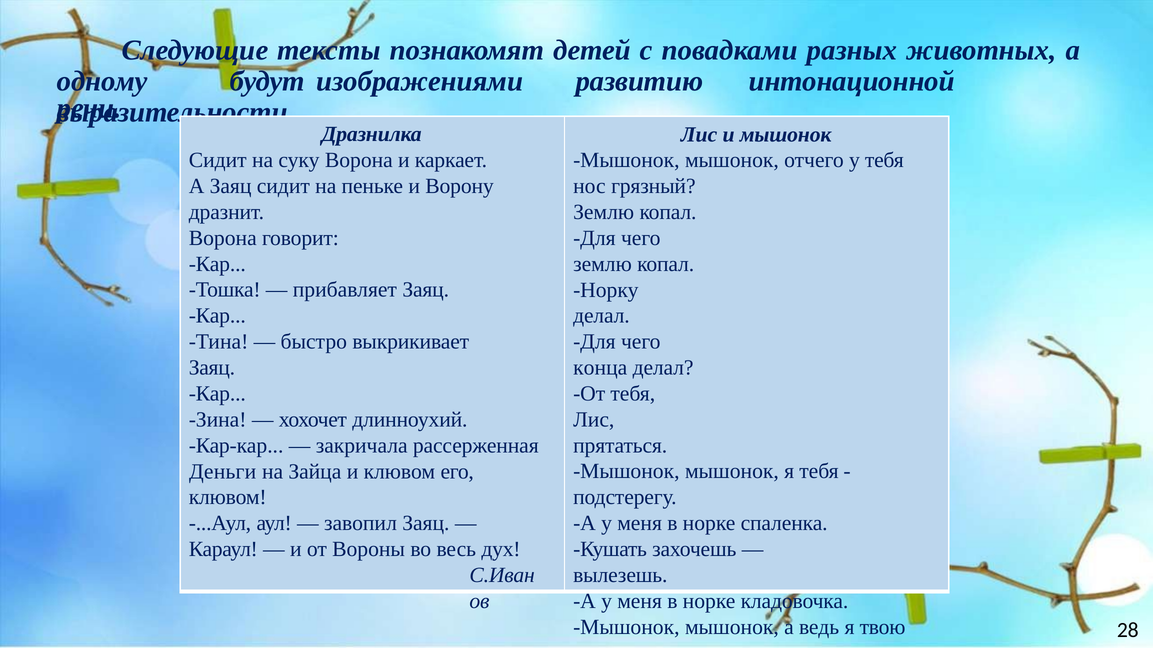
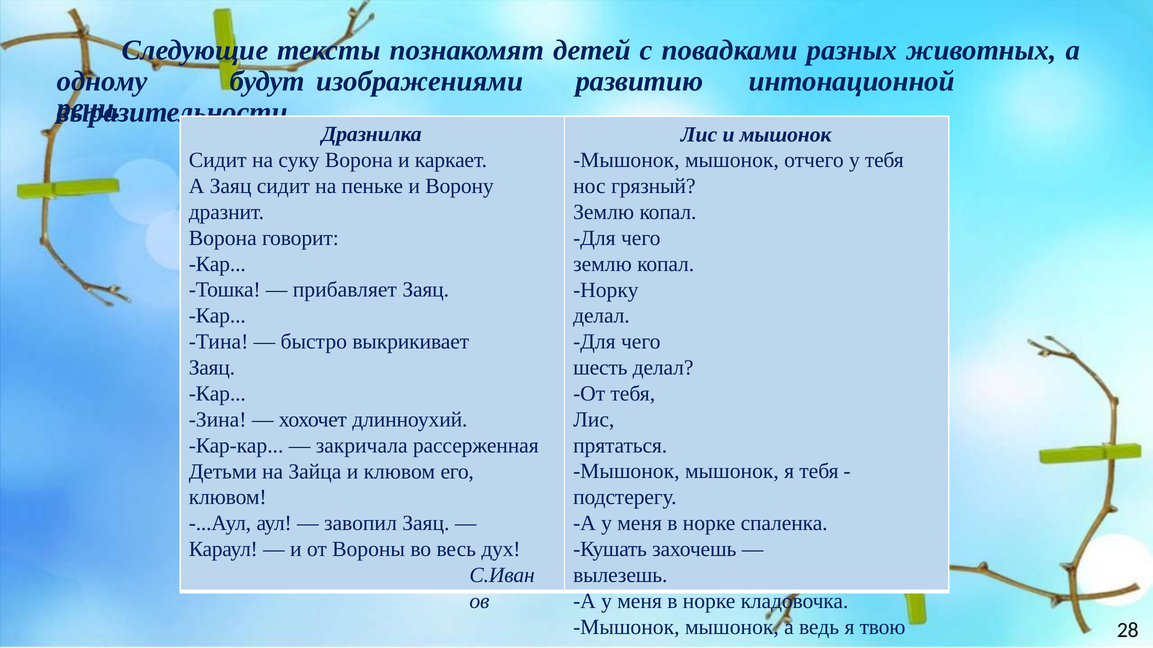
конца: конца -> шесть (600, 368)
Деньги: Деньги -> Детьми (223, 472)
